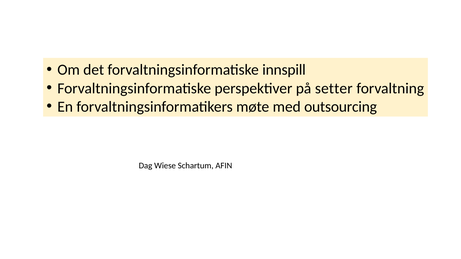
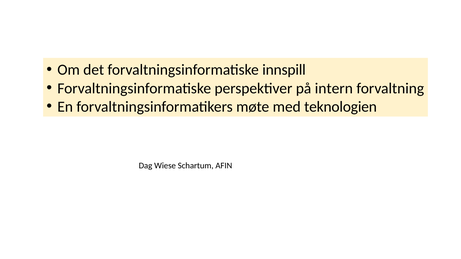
setter: setter -> intern (334, 88)
outsourcing: outsourcing -> teknologien (341, 107)
